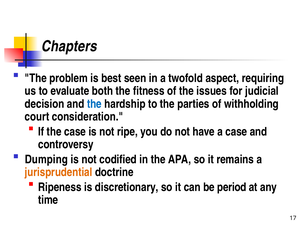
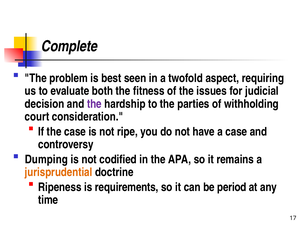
Chapters: Chapters -> Complete (70, 46)
the colour: blue -> purple (94, 104)
discretionary: discretionary -> requirements (127, 188)
